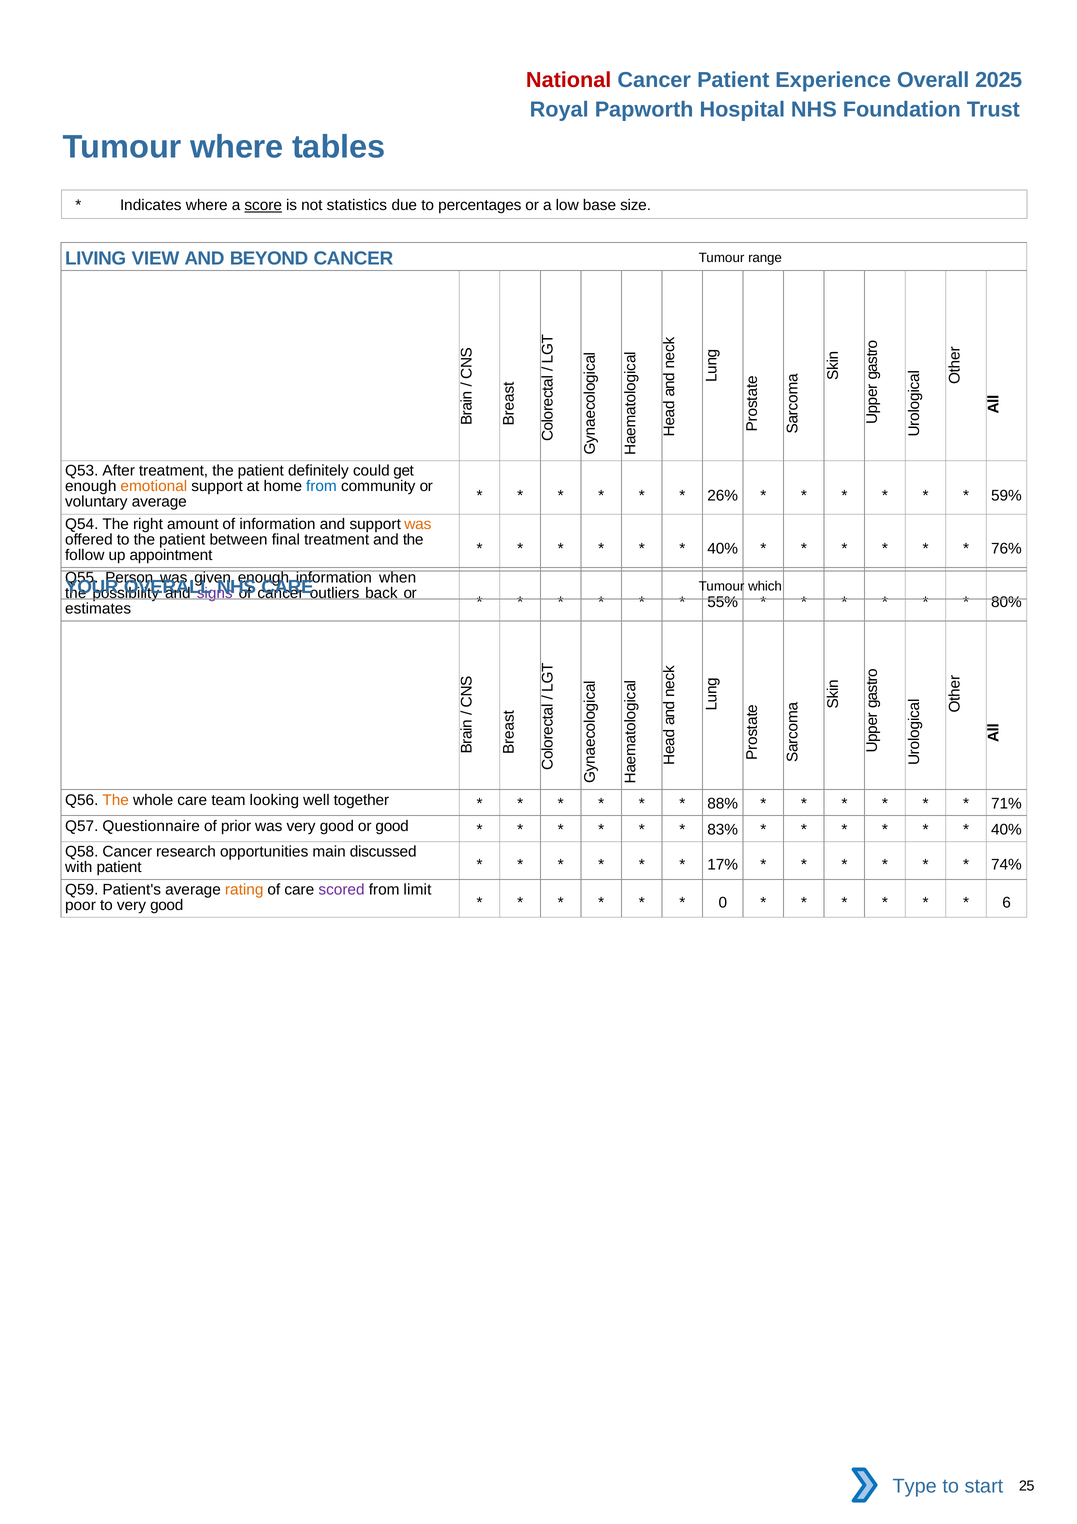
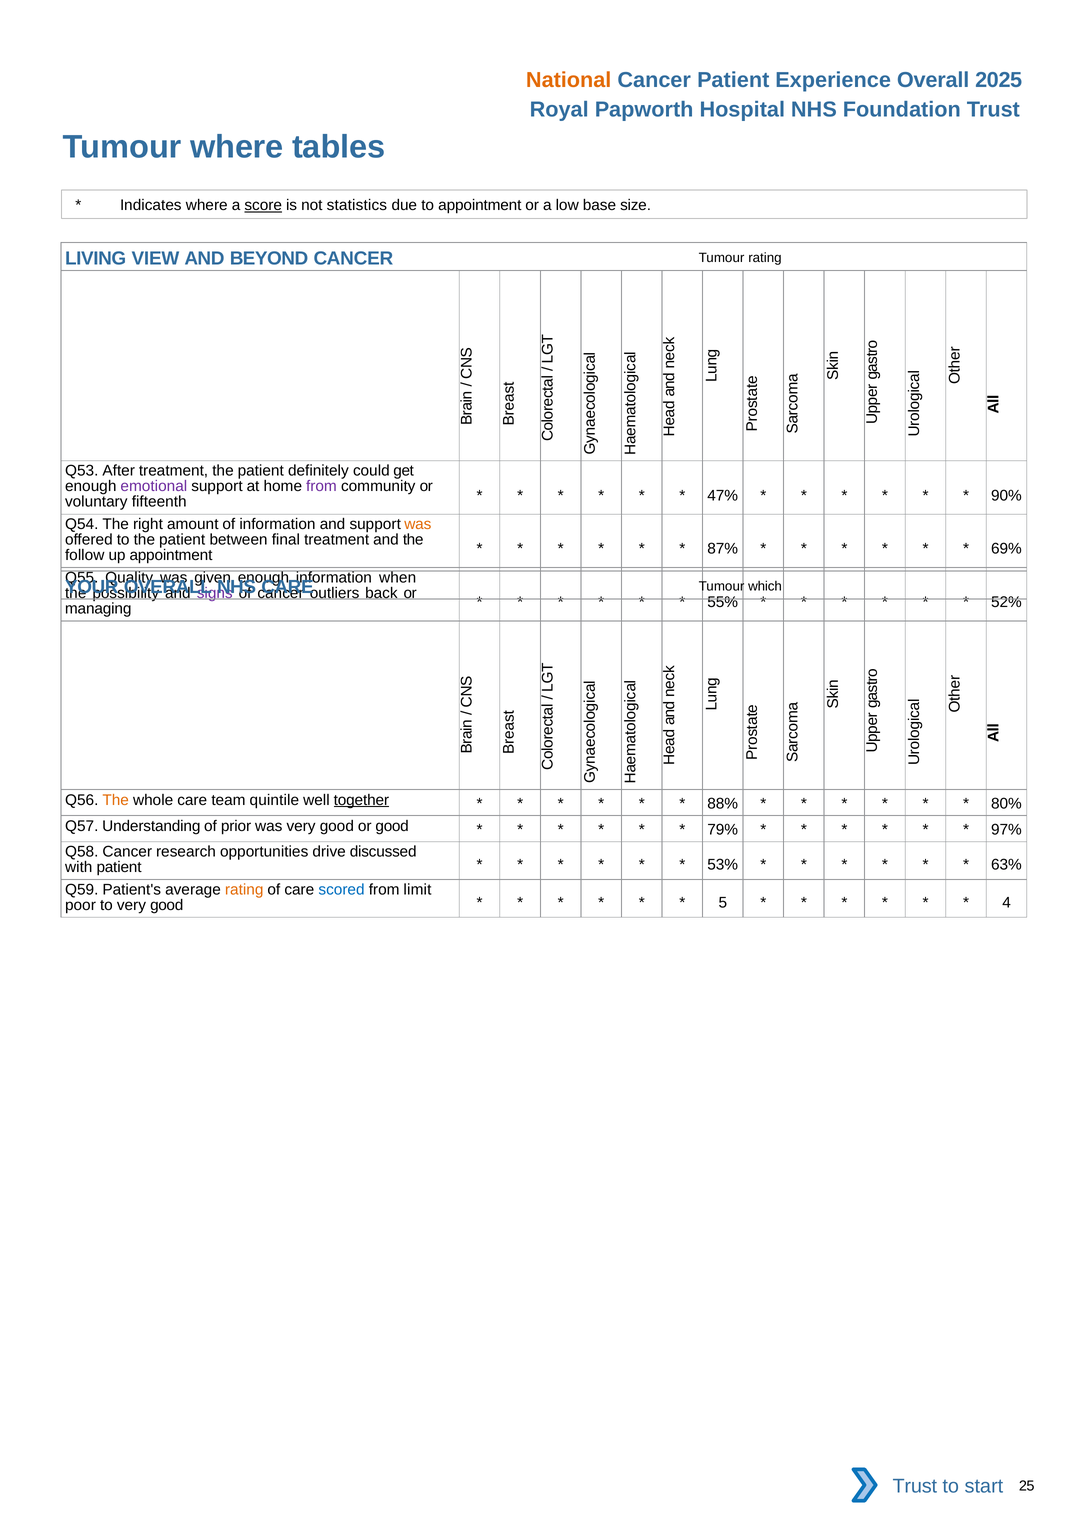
National colour: red -> orange (569, 80)
to percentages: percentages -> appointment (480, 205)
Tumour range: range -> rating (765, 258)
emotional colour: orange -> purple (154, 486)
from colour: blue -> purple (321, 486)
voluntary average: average -> fifteenth (159, 502)
26%: 26% -> 47% (723, 496)
59%: 59% -> 90% (1006, 496)
40%: 40% -> 87% (723, 549)
76%: 76% -> 69% (1006, 549)
Person: Person -> Quality (129, 578)
estimates: estimates -> managing (98, 609)
80%: 80% -> 52% (1006, 602)
looking: looking -> quintile (274, 800)
together underline: none -> present (361, 800)
71%: 71% -> 80% (1006, 804)
Questionnaire: Questionnaire -> Understanding (151, 826)
83%: 83% -> 79% (723, 830)
40%: 40% -> 97% (1006, 830)
main: main -> drive (329, 852)
17%: 17% -> 53% (723, 865)
74%: 74% -> 63% (1006, 865)
scored colour: purple -> blue (342, 890)
0: 0 -> 5 (723, 903)
6: 6 -> 4 (1007, 903)
Type: Type -> Trust (915, 1486)
